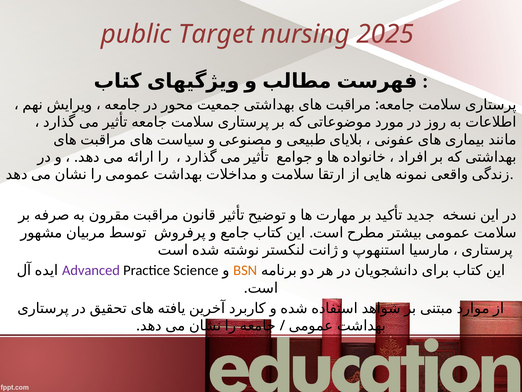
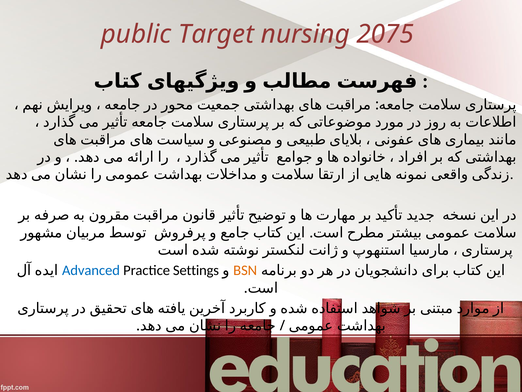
2025: 2025 -> 2075 (385, 34)
Advanced colour: purple -> blue (91, 270)
Science: Science -> Settings (196, 270)
